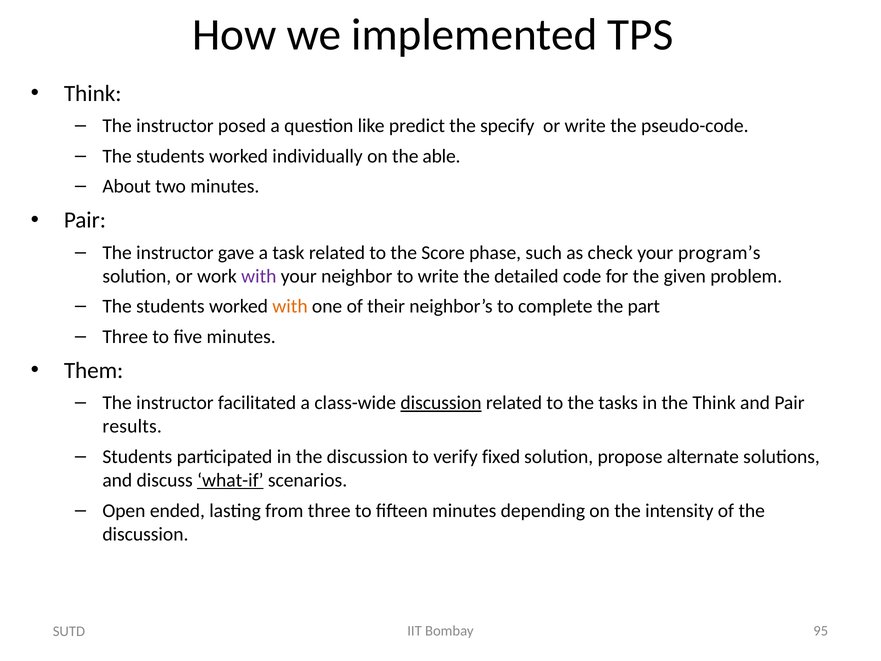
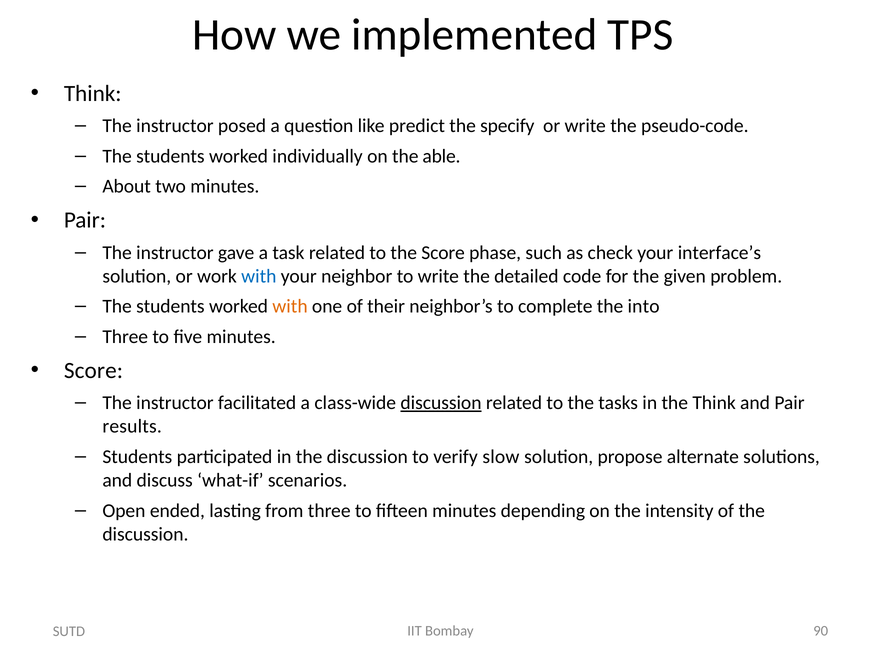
program’s: program’s -> interface’s (719, 252)
with colour: purple -> blue (259, 276)
part: part -> into (644, 306)
Them: Them -> Score (93, 370)
fixed: fixed -> slow (501, 457)
what-if underline: present -> none (230, 480)
95: 95 -> 90 (821, 631)
